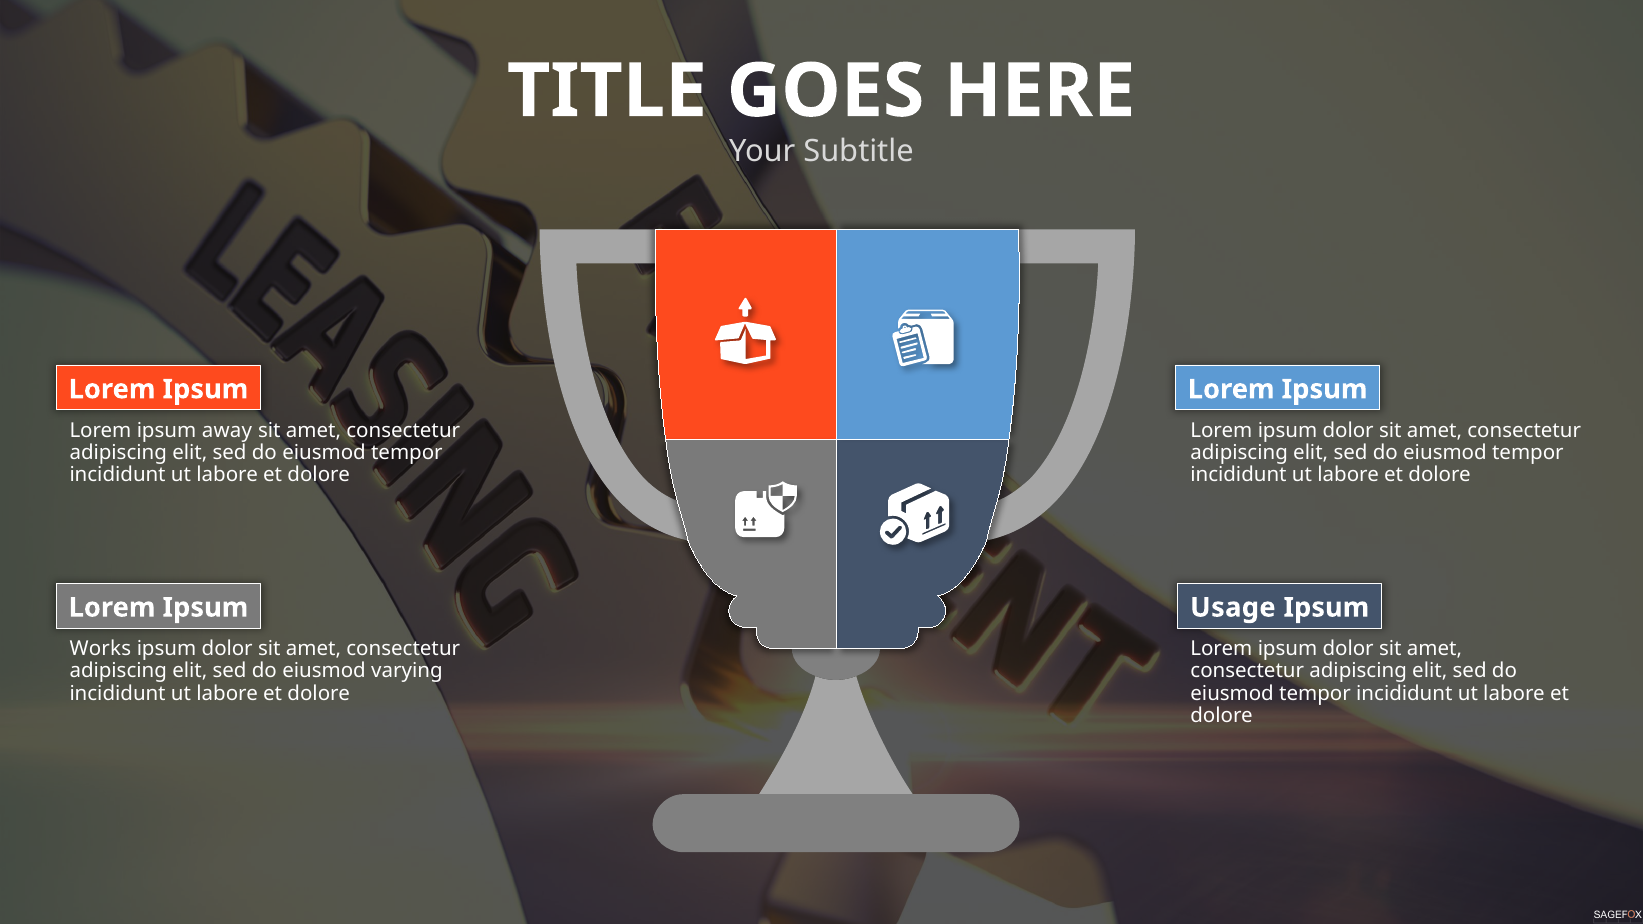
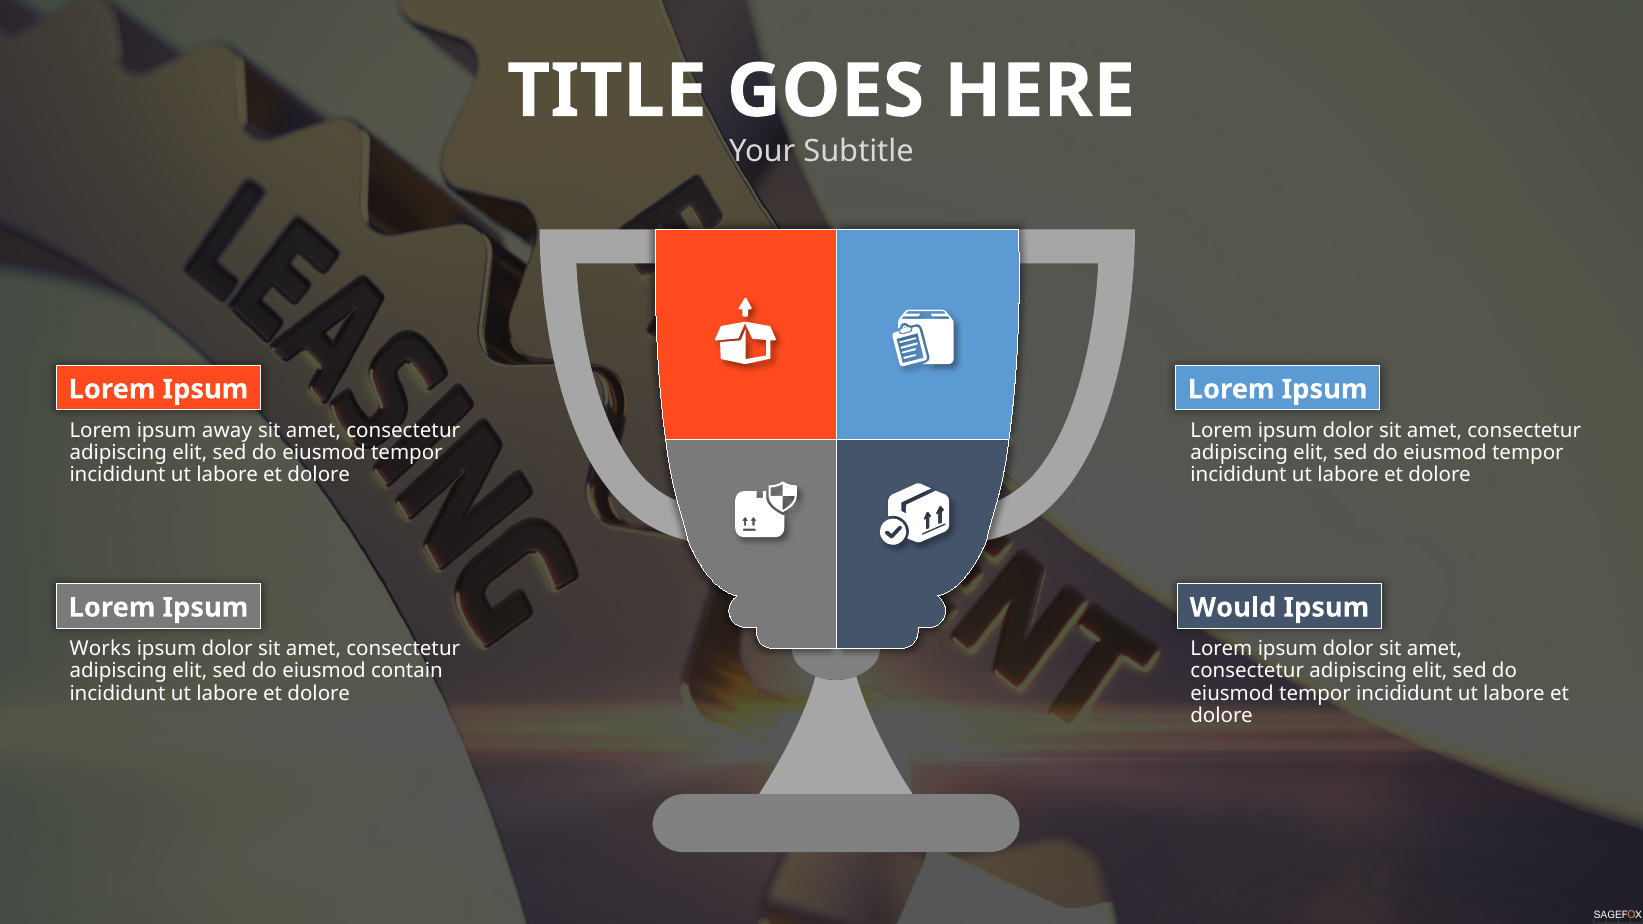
Usage: Usage -> Would (1233, 608)
varying: varying -> contain (407, 671)
